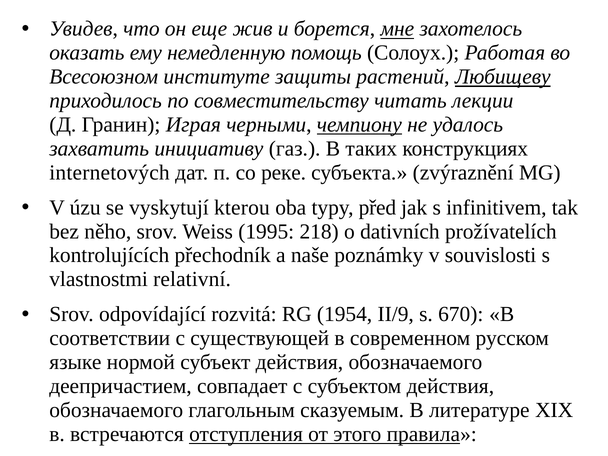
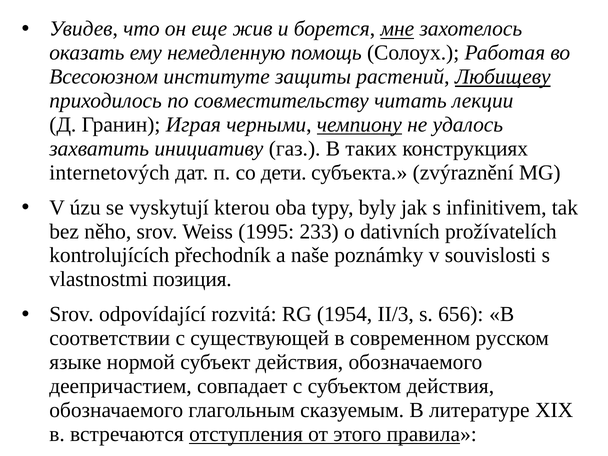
реке: реке -> дети (284, 173)
před: před -> byly (377, 207)
218: 218 -> 233 (319, 231)
relativní: relativní -> позиция (192, 279)
II/9: II/9 -> II/3 (396, 314)
670: 670 -> 656 (461, 314)
